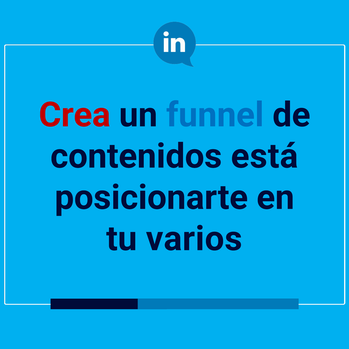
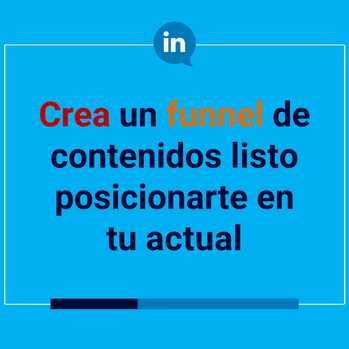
funnel colour: blue -> orange (215, 115)
está: está -> listo (265, 156)
varios: varios -> actual (194, 239)
